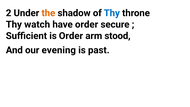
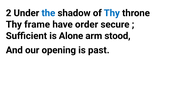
the colour: orange -> blue (48, 13)
watch: watch -> frame (37, 24)
is Order: Order -> Alone (71, 36)
evening: evening -> opening (59, 50)
